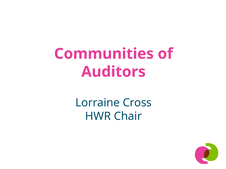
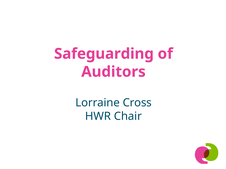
Communities: Communities -> Safeguarding (104, 54)
